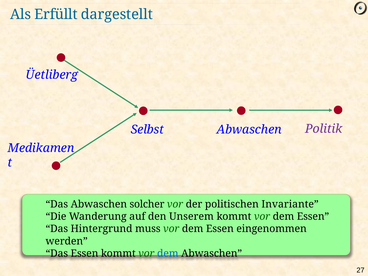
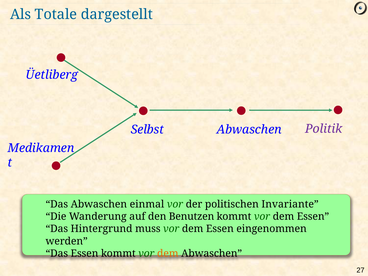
Erfüllt: Erfüllt -> Totale (56, 14)
solcher: solcher -> einmal (147, 204)
Unserem: Unserem -> Benutzen (192, 217)
dem colour: blue -> orange (168, 253)
